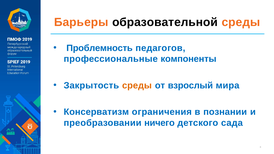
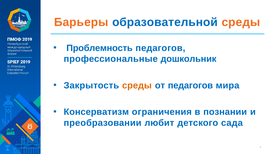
образовательной colour: black -> blue (165, 22)
компоненты: компоненты -> дошкольник (189, 59)
от взрослый: взрослый -> педагогов (190, 86)
ничего: ничего -> любит (159, 123)
